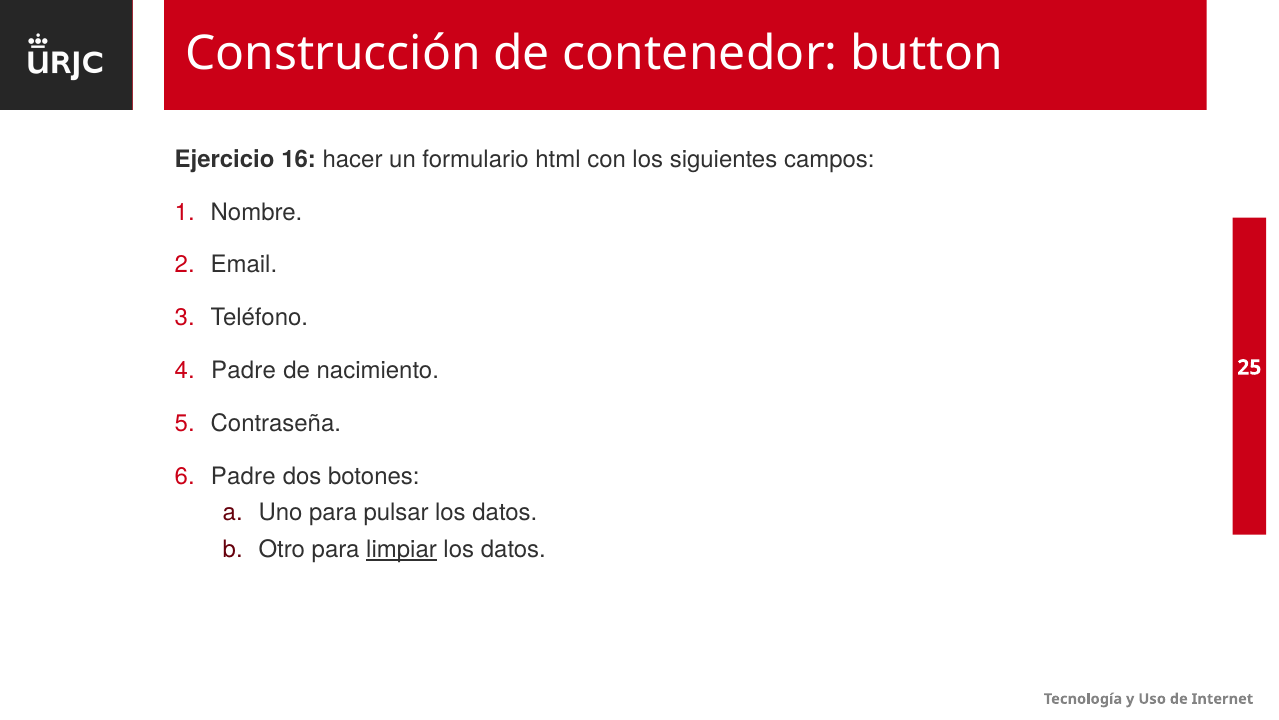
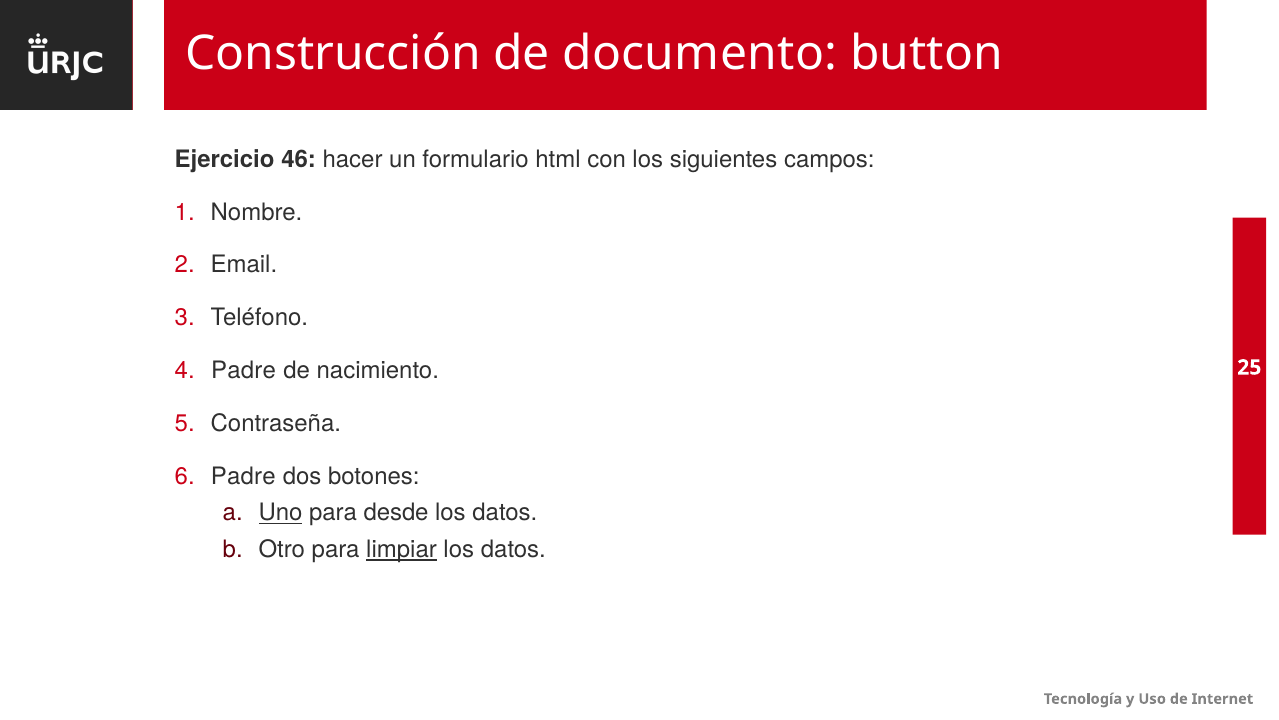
contenedor: contenedor -> documento (700, 54)
16: 16 -> 46 (299, 159)
Uno underline: none -> present (281, 513)
pulsar: pulsar -> desde (396, 513)
